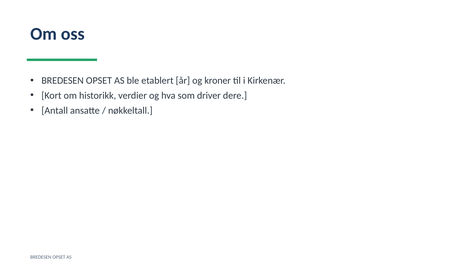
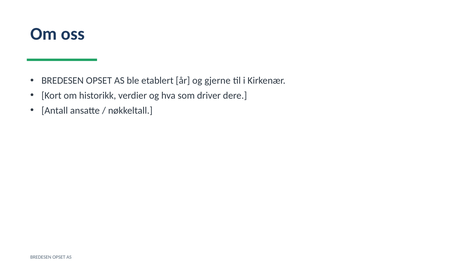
kroner: kroner -> gjerne (218, 81)
